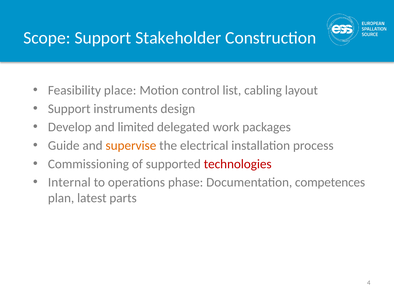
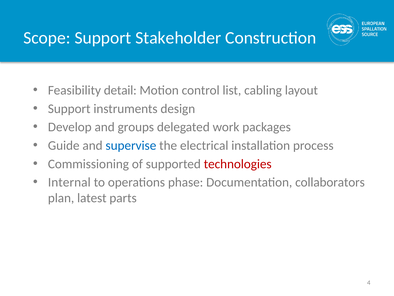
place: place -> detail (120, 90)
limited: limited -> groups (136, 127)
supervise colour: orange -> blue (131, 145)
competences: competences -> collaborators (330, 182)
